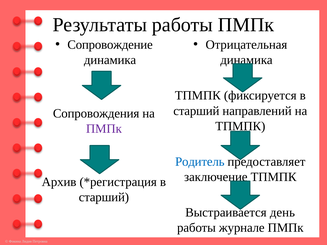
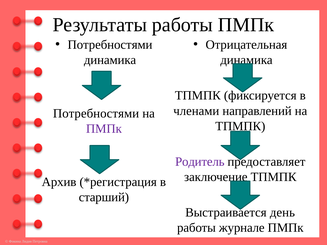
Сопровождение: Сопровождение -> Потребностями (110, 45)
старший: старший -> членами (196, 111)
Сопровождения: Сопровождения -> Потребностями (96, 113)
Родитель colour: blue -> purple (200, 162)
